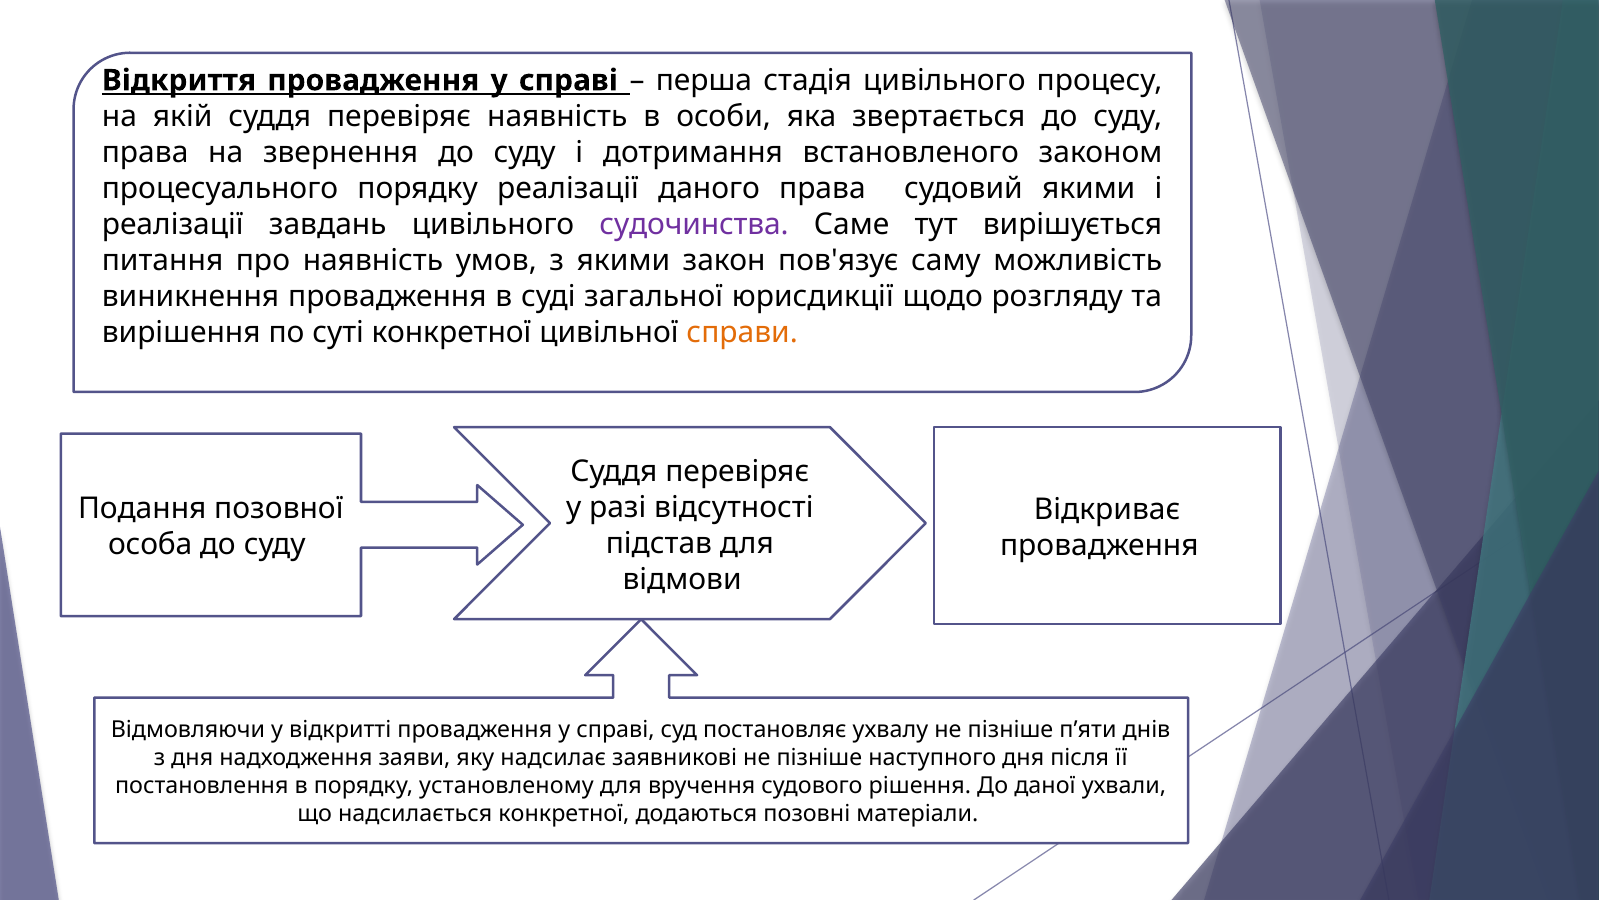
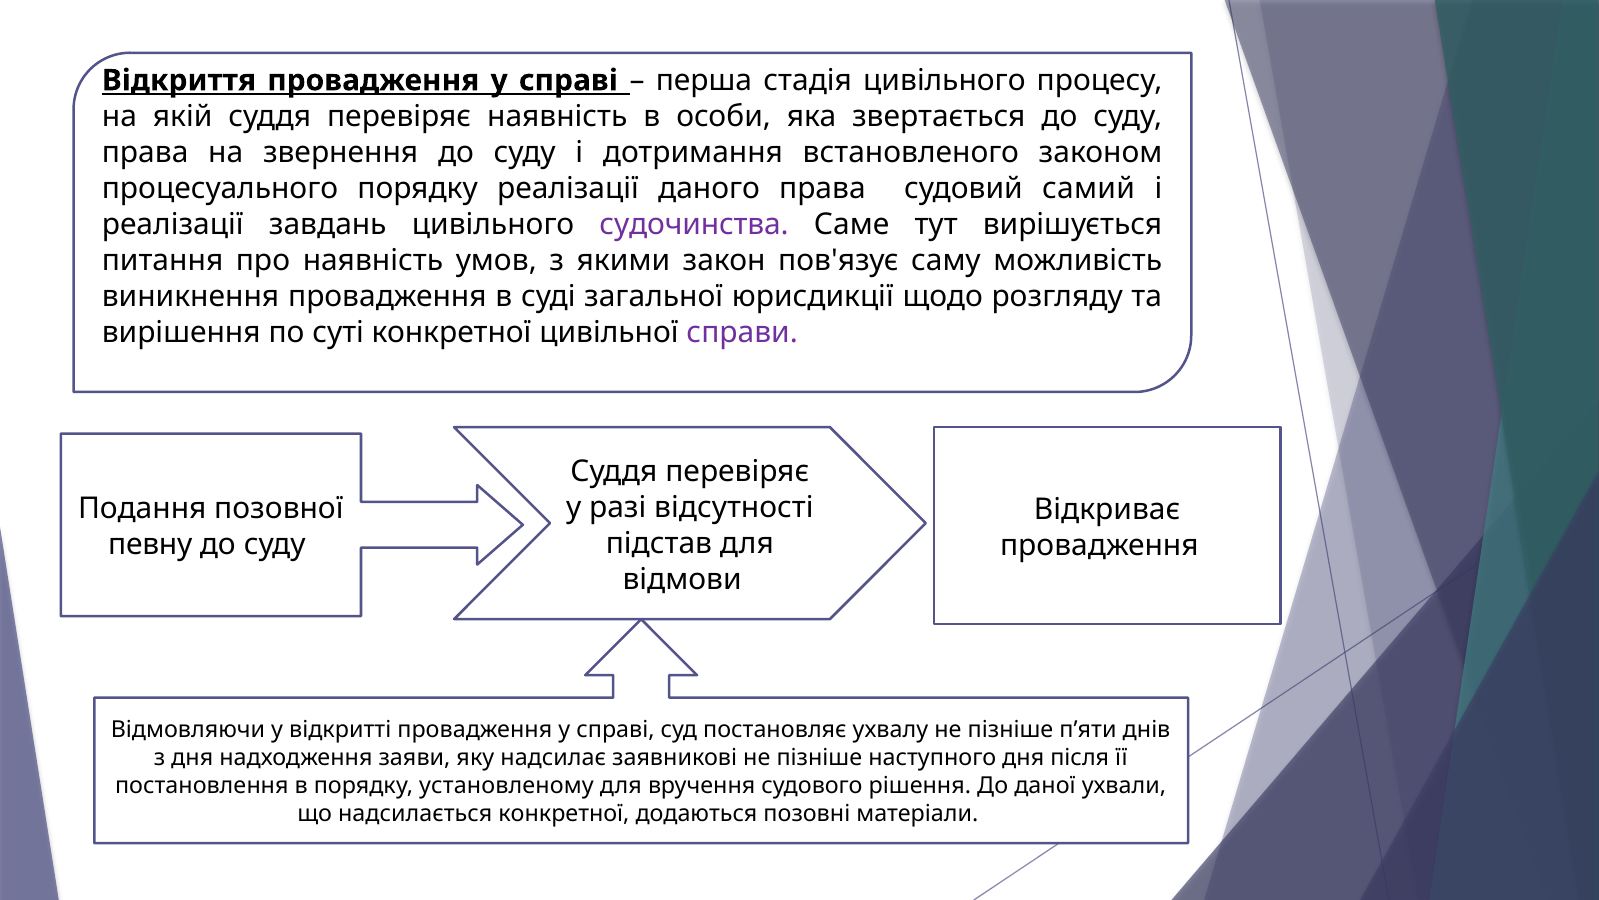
судовий якими: якими -> самий (1089, 188)
справи colour: orange -> purple (742, 332)
особа: особа -> певну (150, 545)
